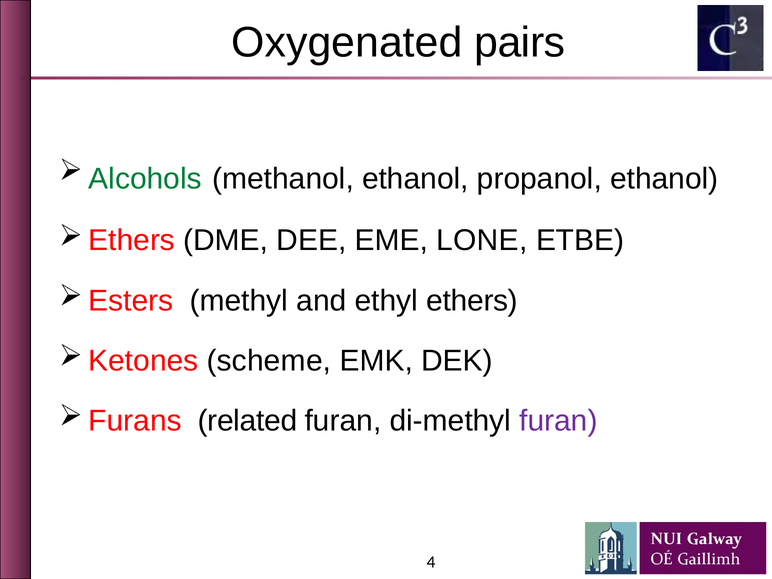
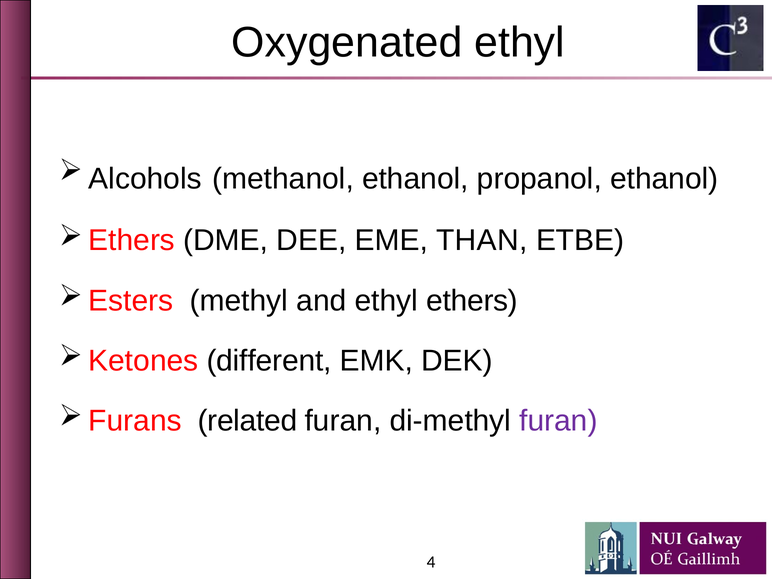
Oxygenated pairs: pairs -> ethyl (520, 43)
Alcohols colour: green -> black (145, 179)
LONE: LONE -> THAN (482, 241)
scheme: scheme -> different (269, 361)
